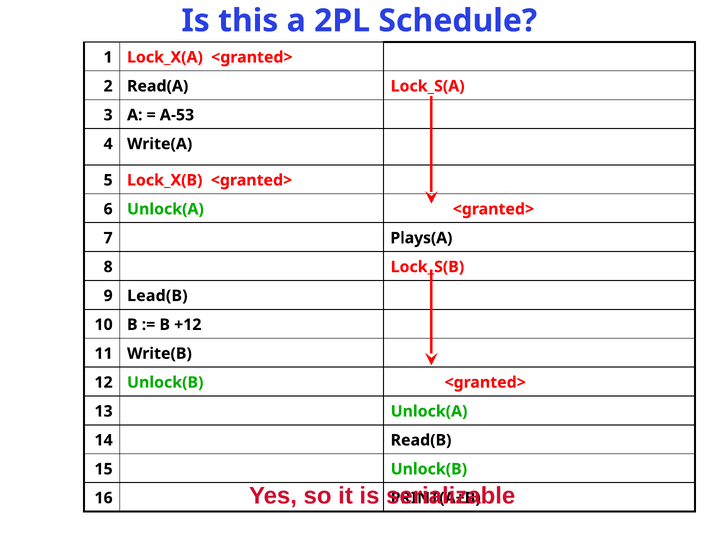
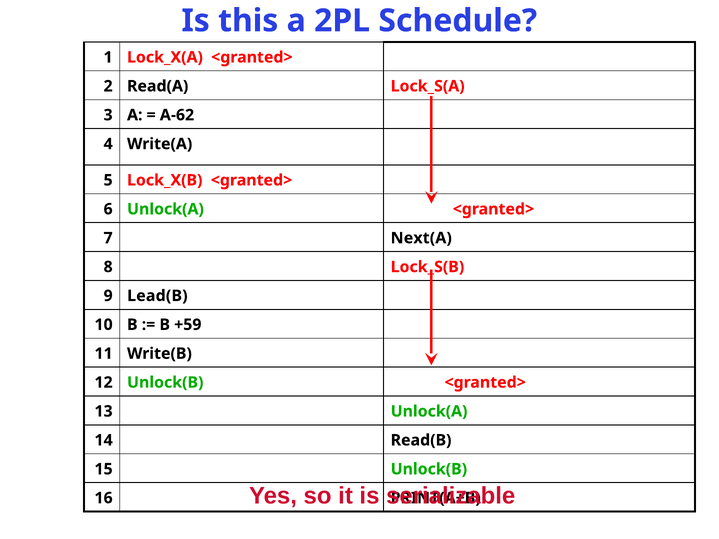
A-53: A-53 -> A-62 (177, 115)
Plays(A: Plays(A -> Next(A (421, 238)
+12: +12 -> +59 (188, 325)
